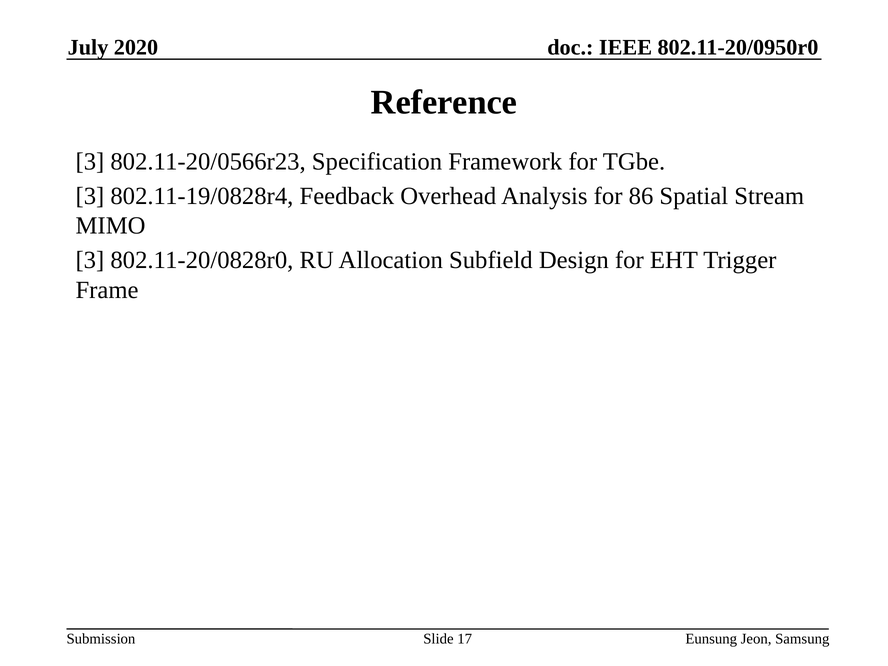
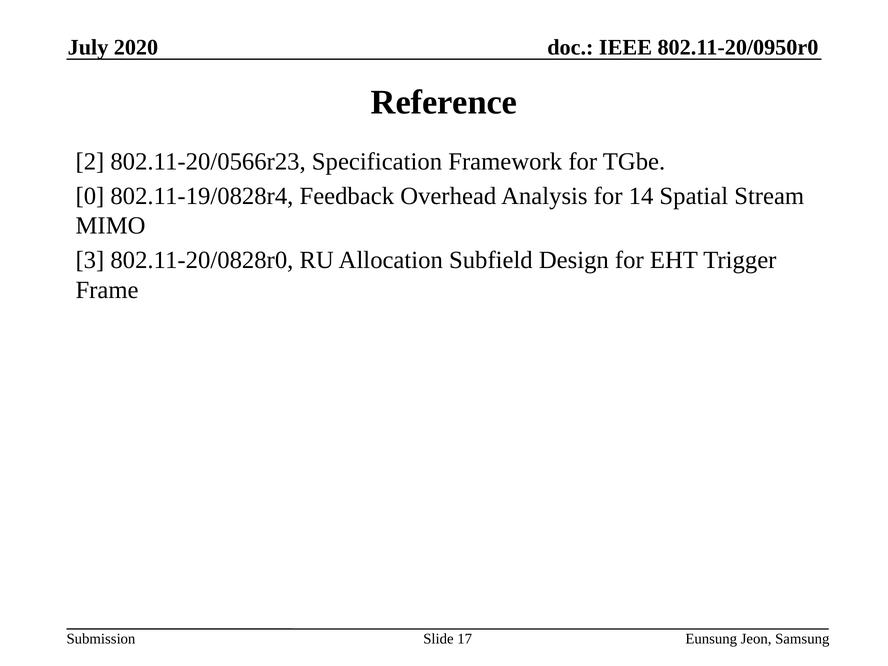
3: 3 -> 2 (90, 162)
3: 3 -> 0 (90, 196)
86: 86 -> 14 (641, 196)
